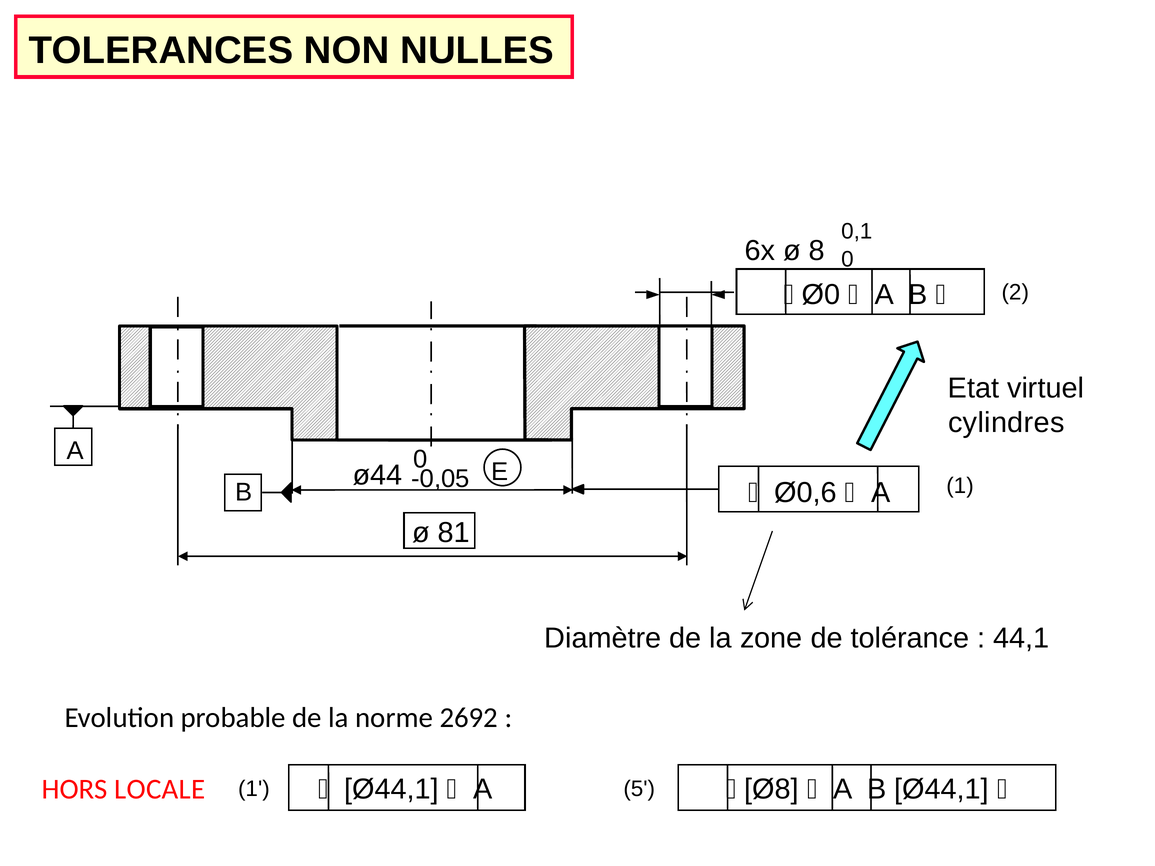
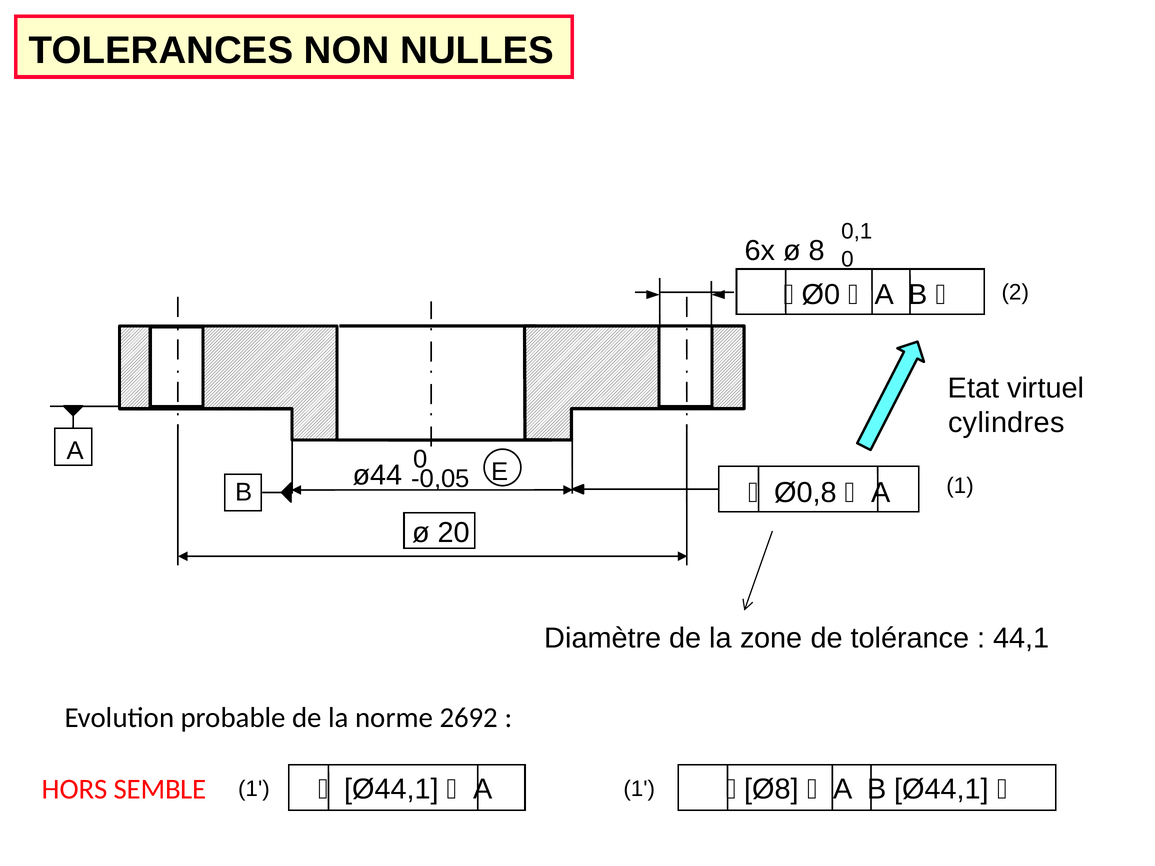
Ø0,6: Ø0,6 -> Ø0,8 (806, 493)
81: 81 -> 20 (454, 533)
LOCALE: LOCALE -> SEMBLE (160, 789)
1 5: 5 -> 1 (639, 789)
